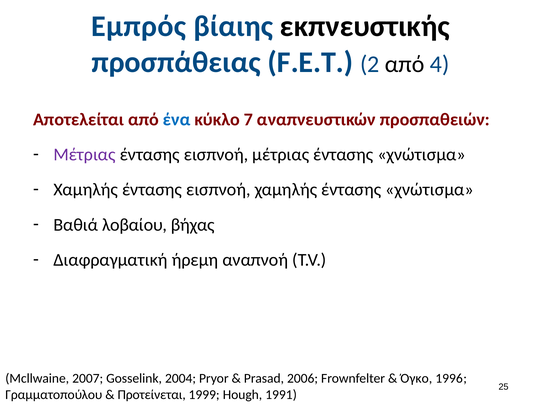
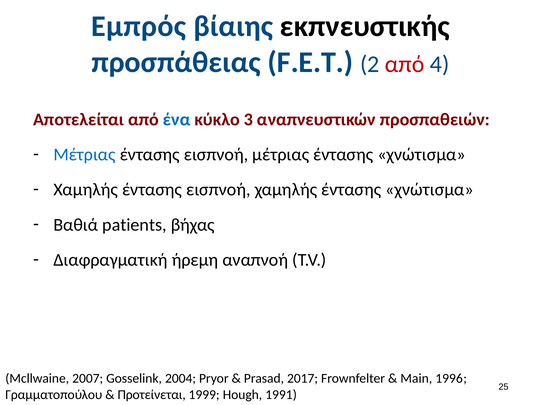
από colour: black -> red (405, 64)
7: 7 -> 3 (248, 120)
Μέτριας colour: purple -> blue (84, 155)
λοβαίου: λοβαίου -> patients (134, 225)
2006: 2006 -> 2017 (303, 379)
Όγκο: Όγκο -> Main (416, 379)
